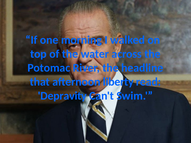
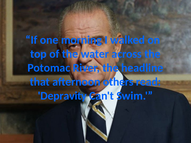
liberty: liberty -> others (118, 82)
